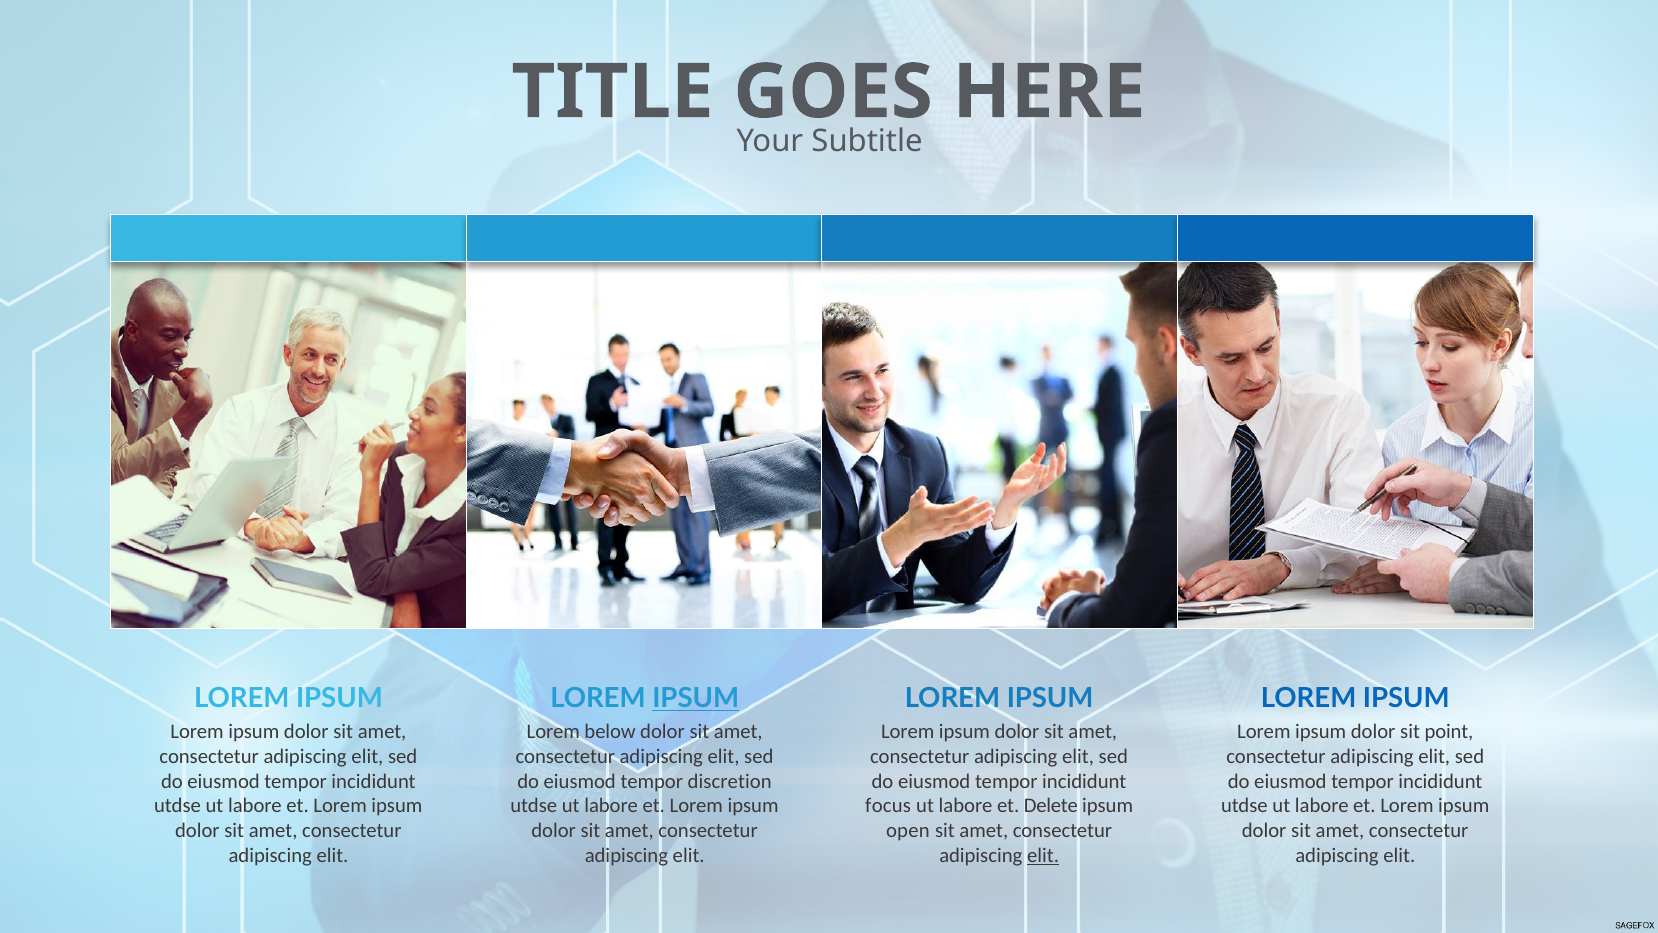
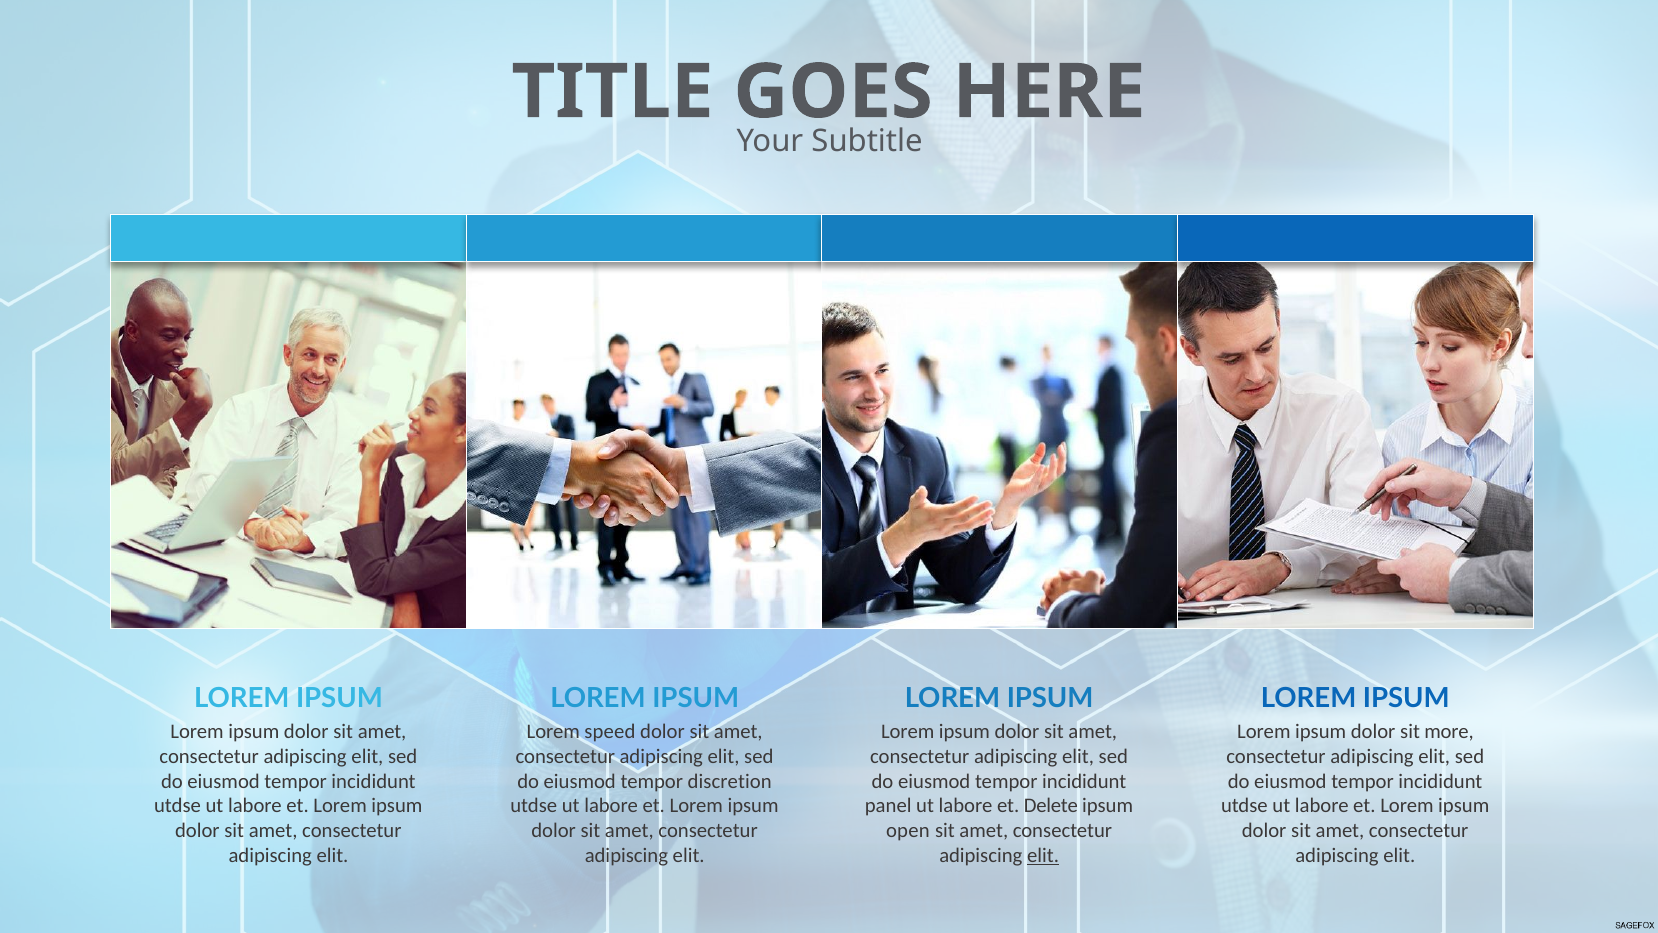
IPSUM underline: present -> none (696, 698)
below: below -> speed (610, 731)
point: point -> more (1449, 731)
focus: focus -> panel (888, 806)
